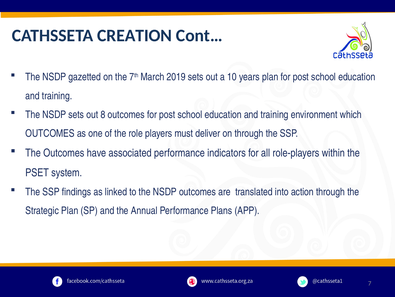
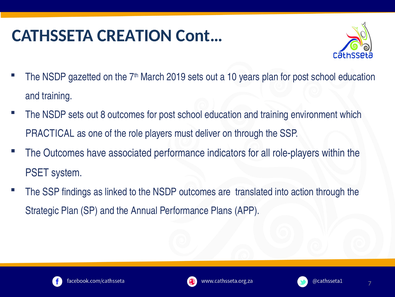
OUTCOMES: OUTCOMES -> PRACTICAL (50, 133)
